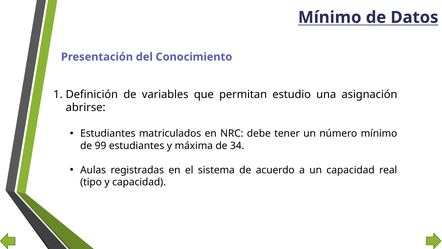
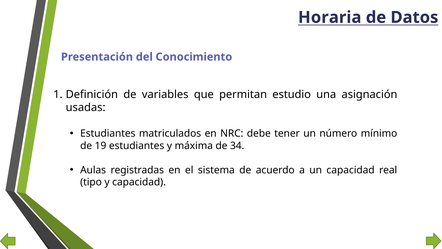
Mínimo: Mínimo -> Horaria (330, 17)
abrirse: abrirse -> usadas (86, 107)
99: 99 -> 19 (101, 146)
